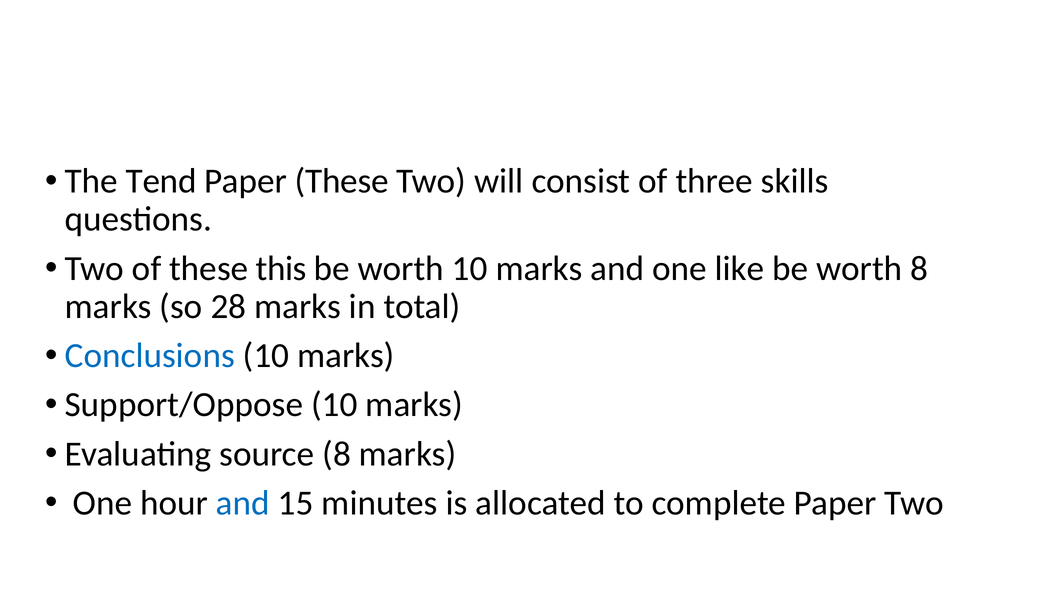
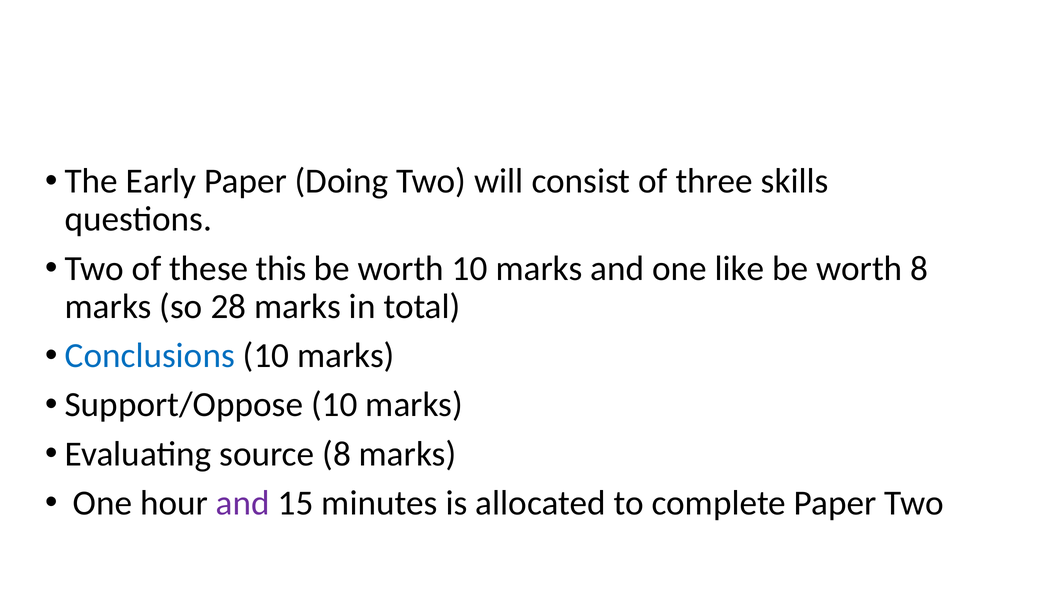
Tend: Tend -> Early (161, 181)
Paper These: These -> Doing (342, 181)
and colour: blue -> purple (243, 503)
